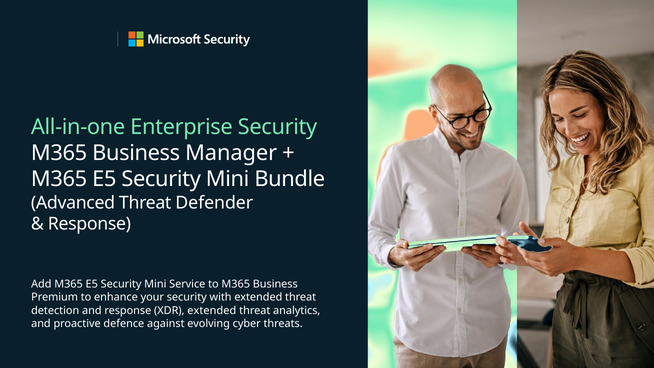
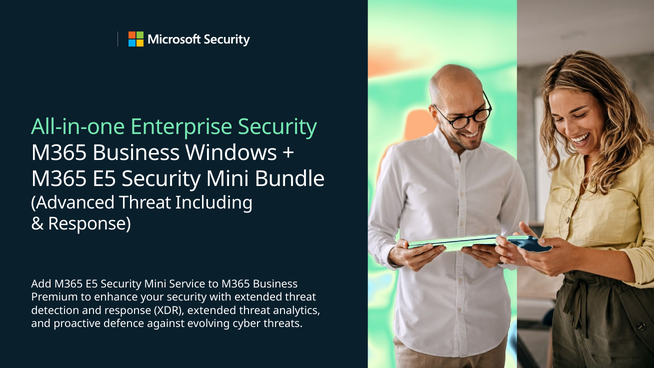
Manager: Manager -> Windows (231, 153)
Defender: Defender -> Including (214, 203)
